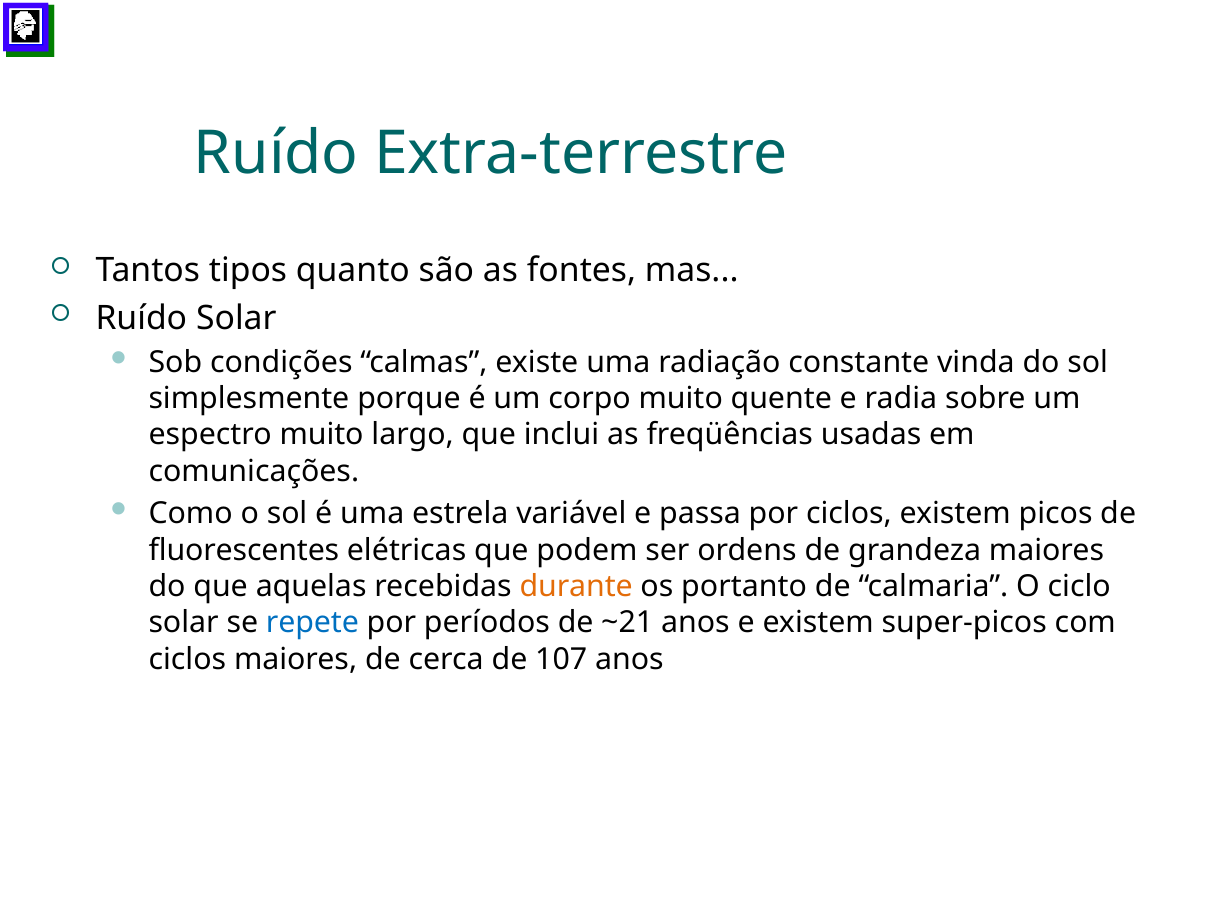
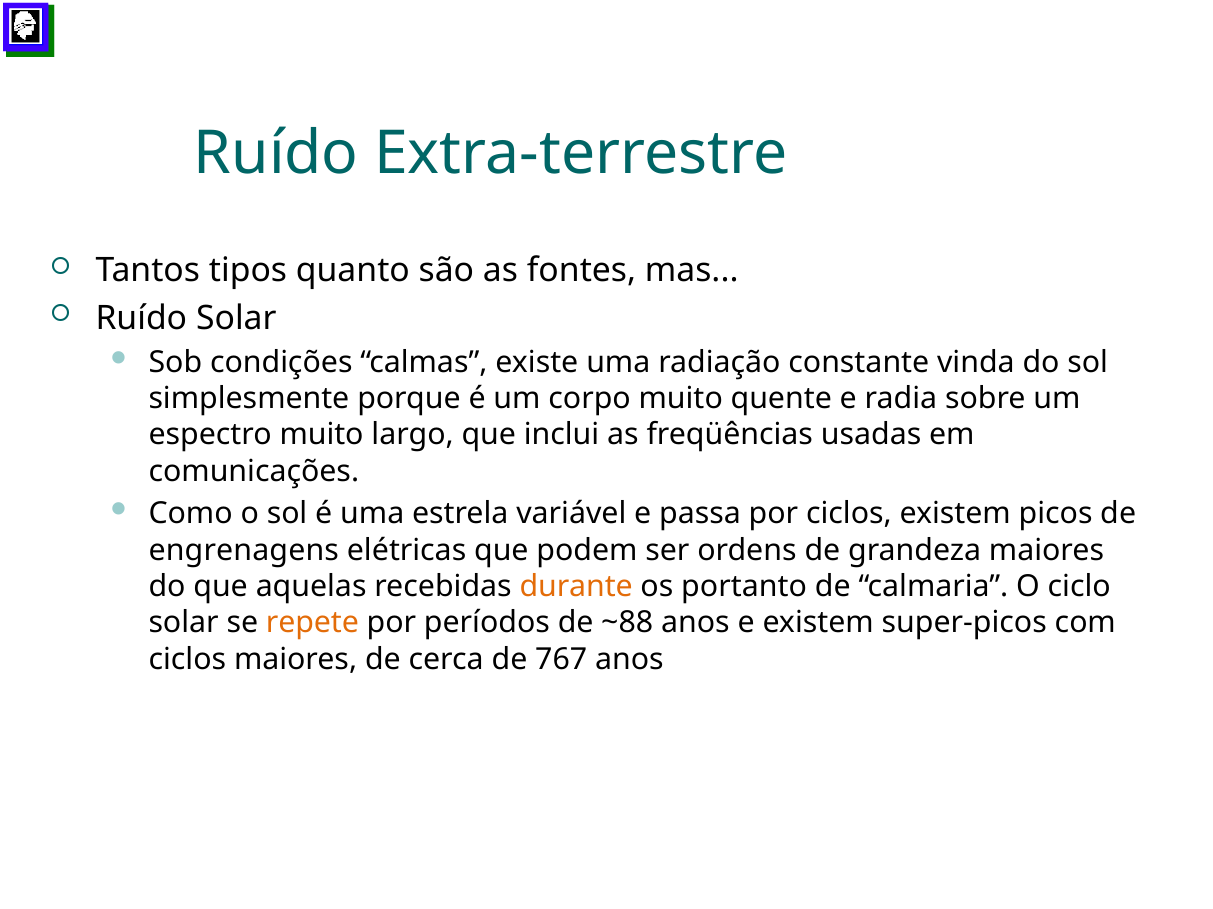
fluorescentes: fluorescentes -> engrenagens (244, 551)
repete colour: blue -> orange (312, 623)
~21: ~21 -> ~88 (627, 623)
107: 107 -> 767 (561, 660)
